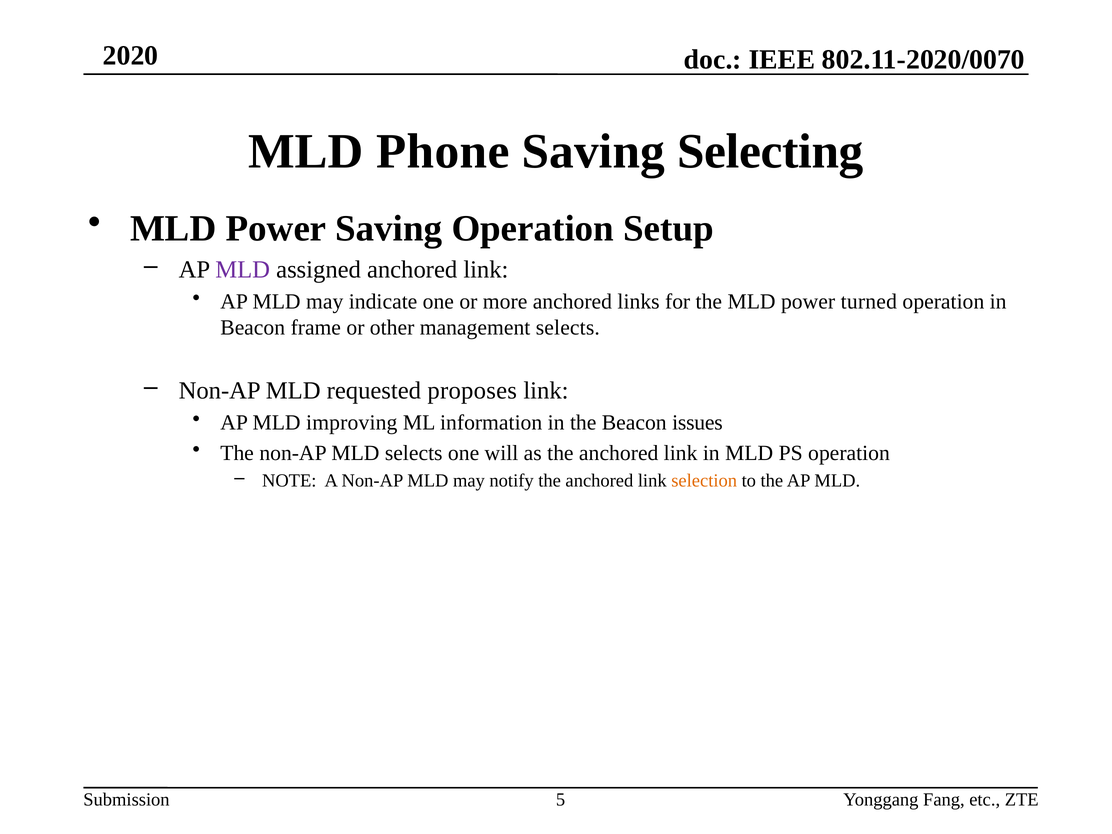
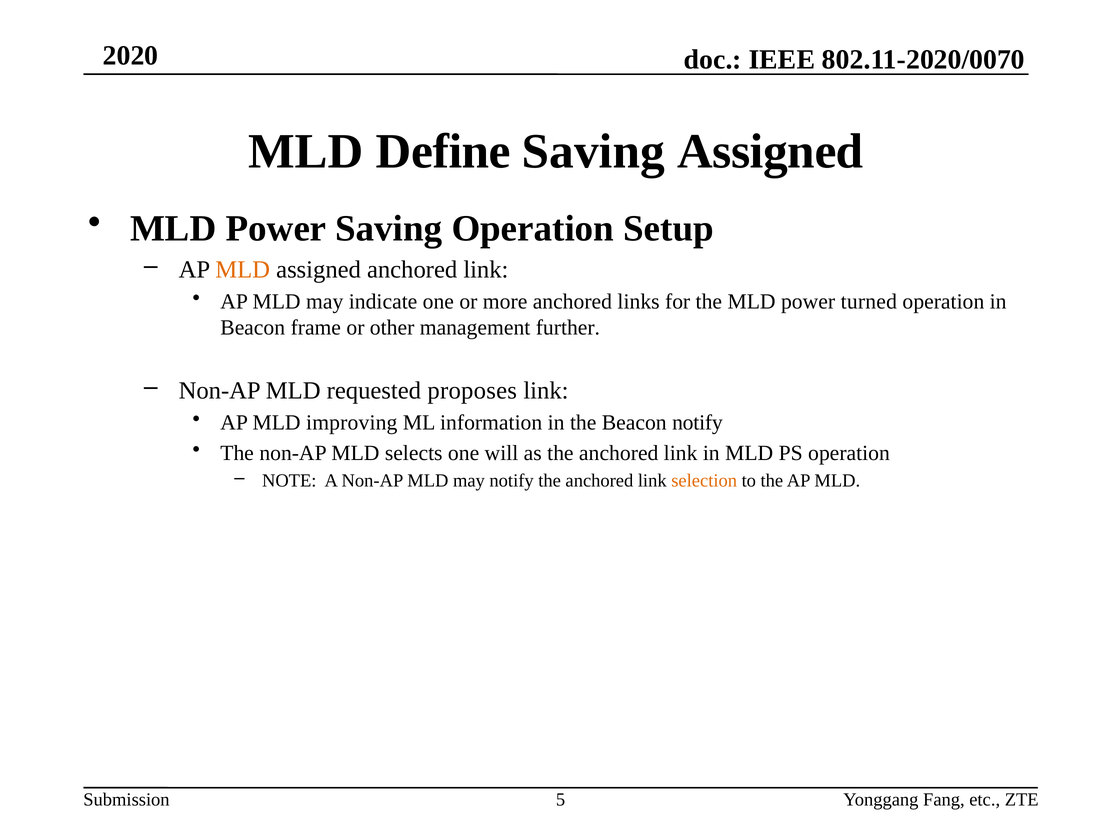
Phone: Phone -> Define (443, 152)
Saving Selecting: Selecting -> Assigned (770, 152)
MLD colour: purple -> orange (243, 270)
management selects: selects -> further (568, 328)
Beacon issues: issues -> notify (697, 423)
